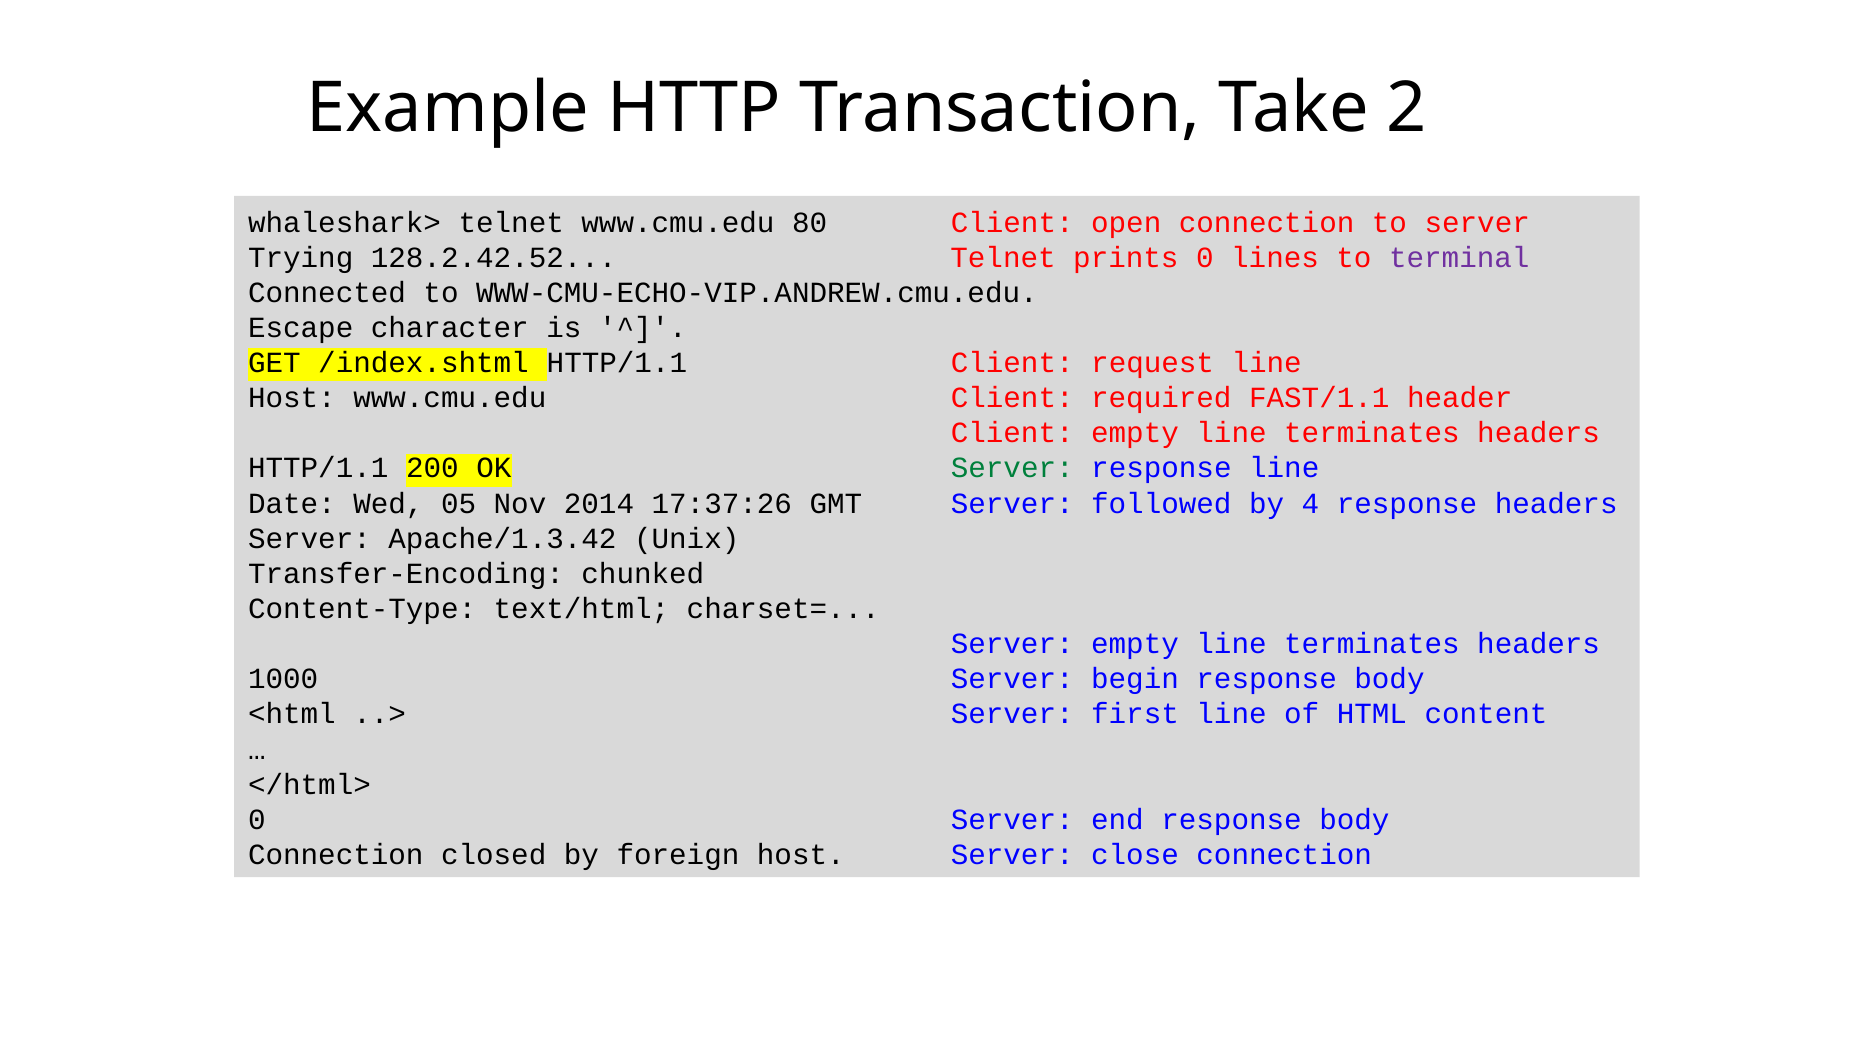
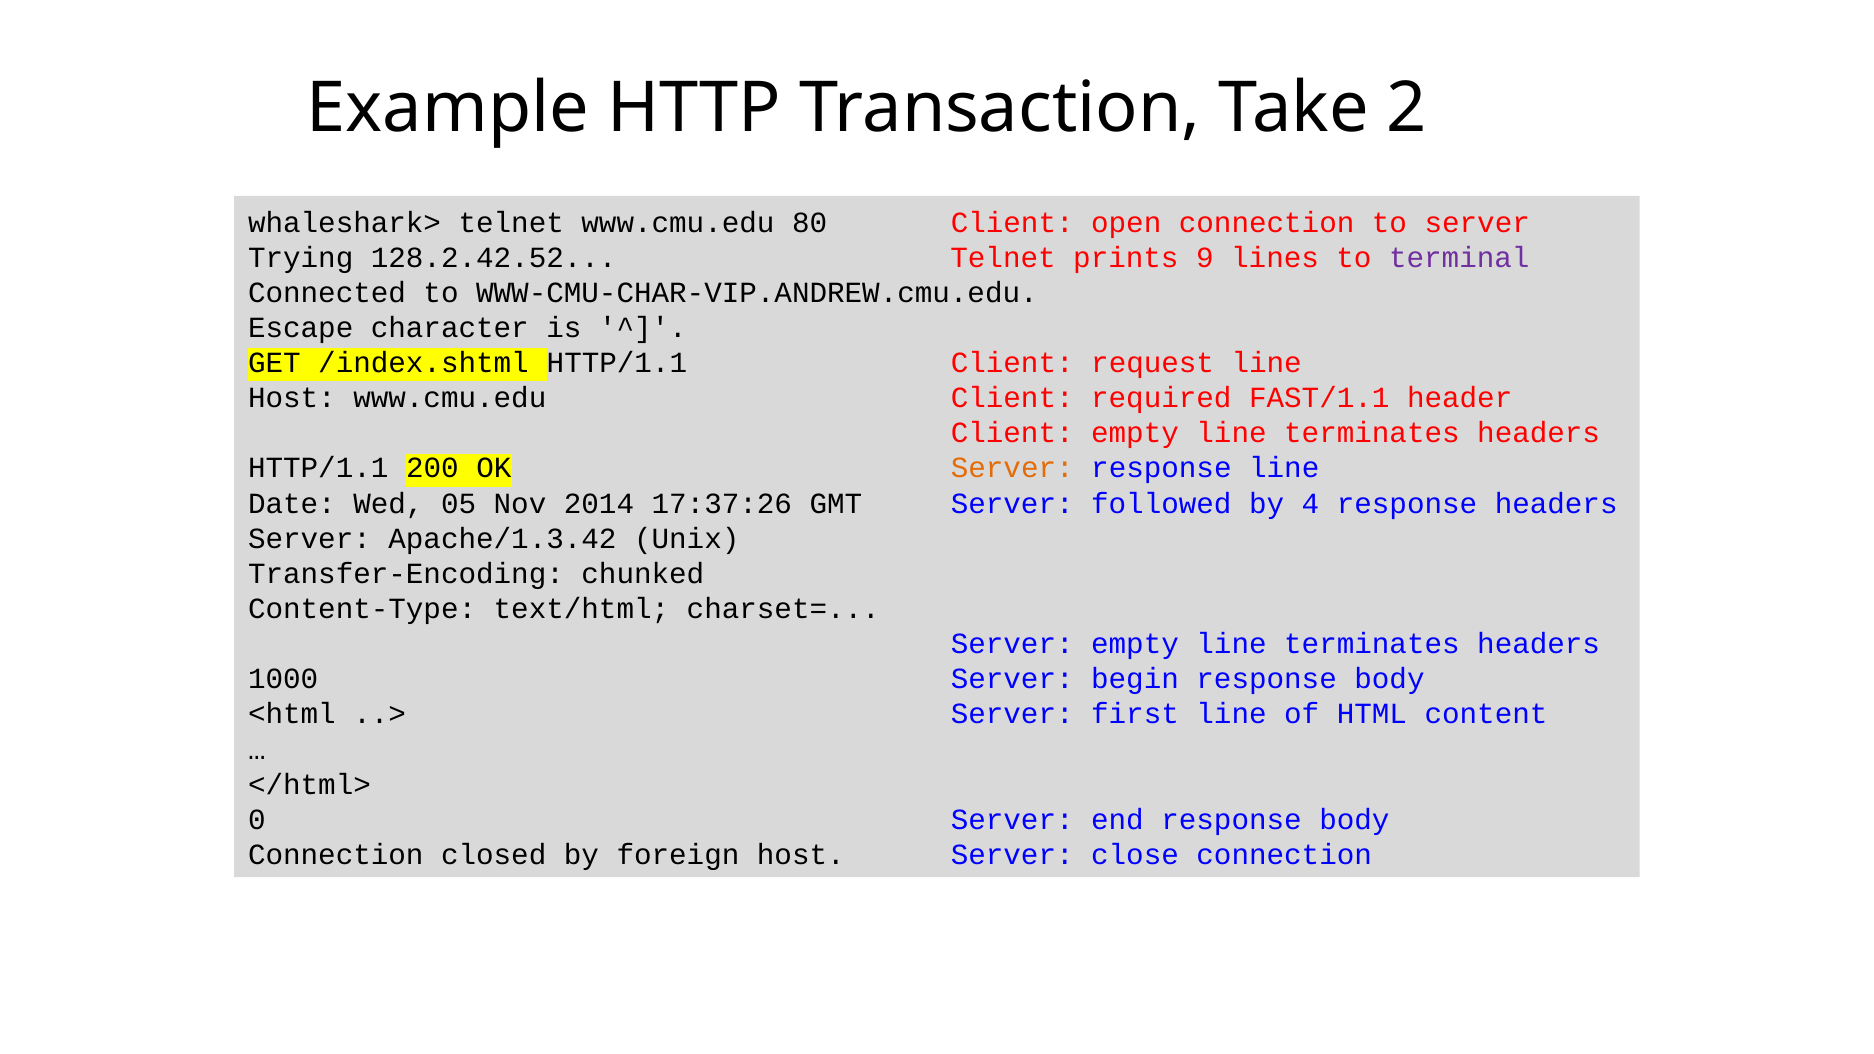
prints 0: 0 -> 9 (1205, 258)
WWW-CMU-ECHO-VIP.ANDREW.cmu.edu: WWW-CMU-ECHO-VIP.ANDREW.cmu.edu -> WWW-CMU-CHAR-VIP.ANDREW.cmu.edu (757, 293)
Server colour: green -> orange (1012, 468)
